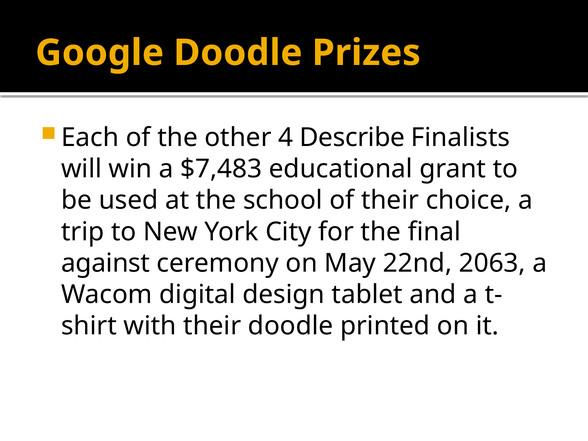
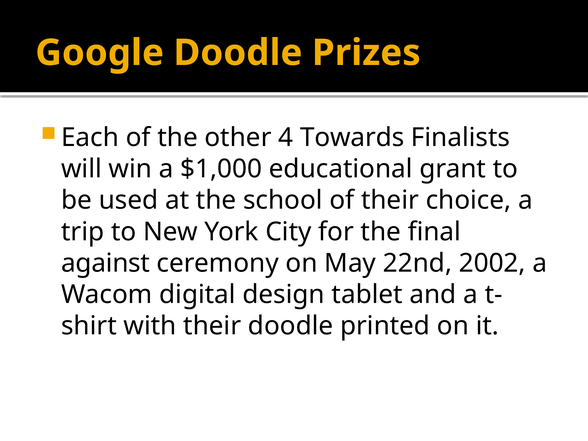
Describe: Describe -> Towards (352, 138)
$7,483: $7,483 -> $1,000 (221, 169)
2063: 2063 -> 2002 (492, 263)
